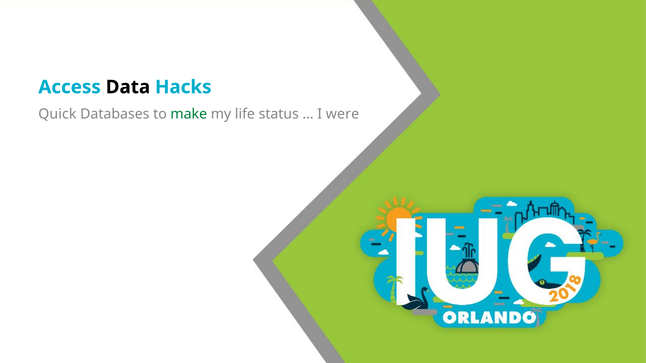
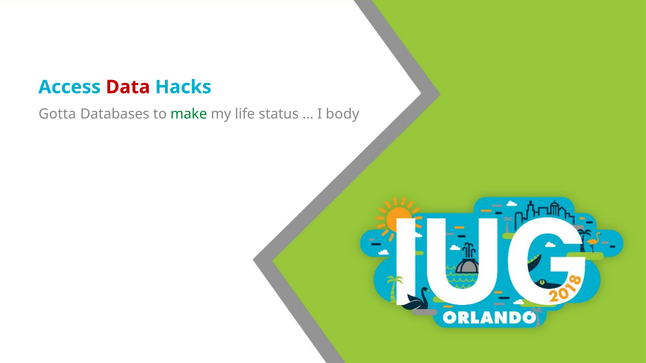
Data colour: black -> red (128, 87)
Quick: Quick -> Gotta (57, 114)
were: were -> body (343, 114)
